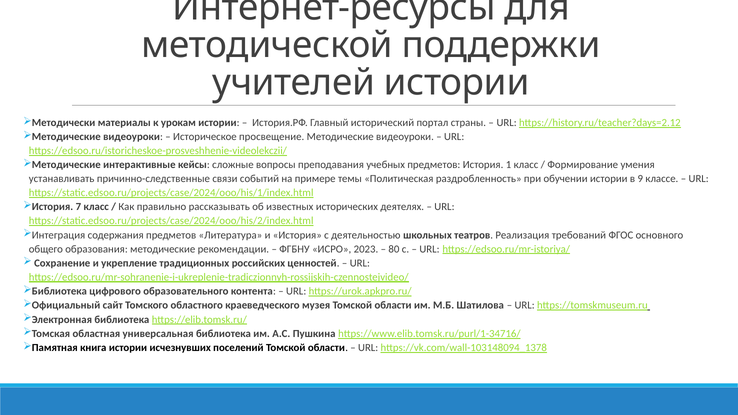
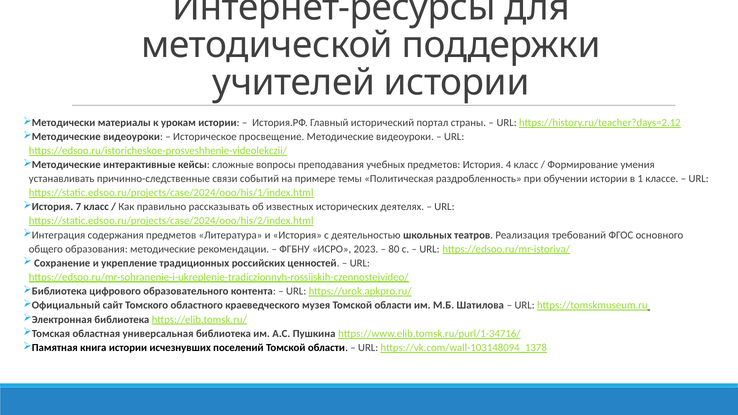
1: 1 -> 4 (509, 165)
9: 9 -> 1 (640, 179)
